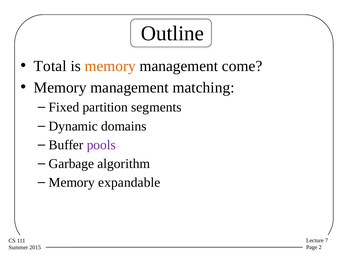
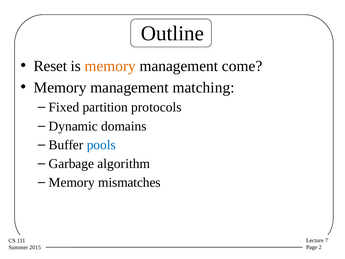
Total: Total -> Reset (50, 66)
segments: segments -> protocols (156, 107)
pools colour: purple -> blue (101, 145)
expandable: expandable -> mismatches (129, 182)
